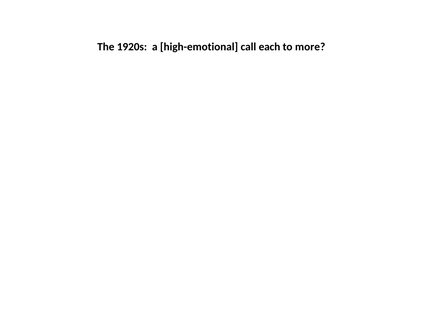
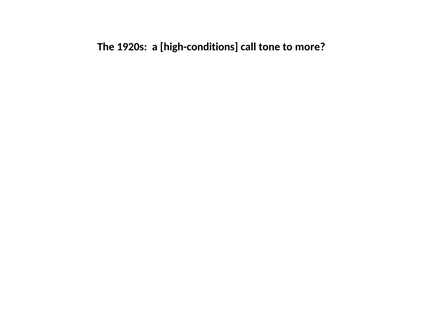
high-emotional: high-emotional -> high-conditions (199, 47)
each: each -> tone (269, 47)
